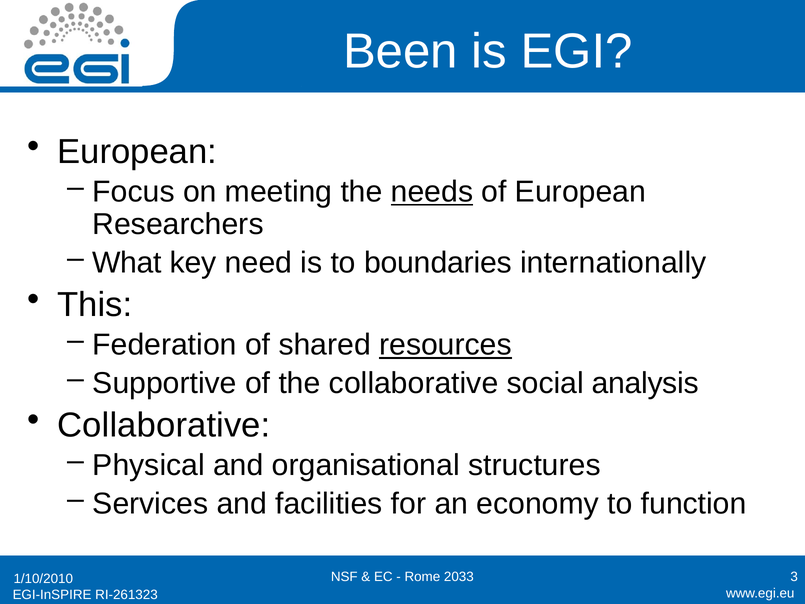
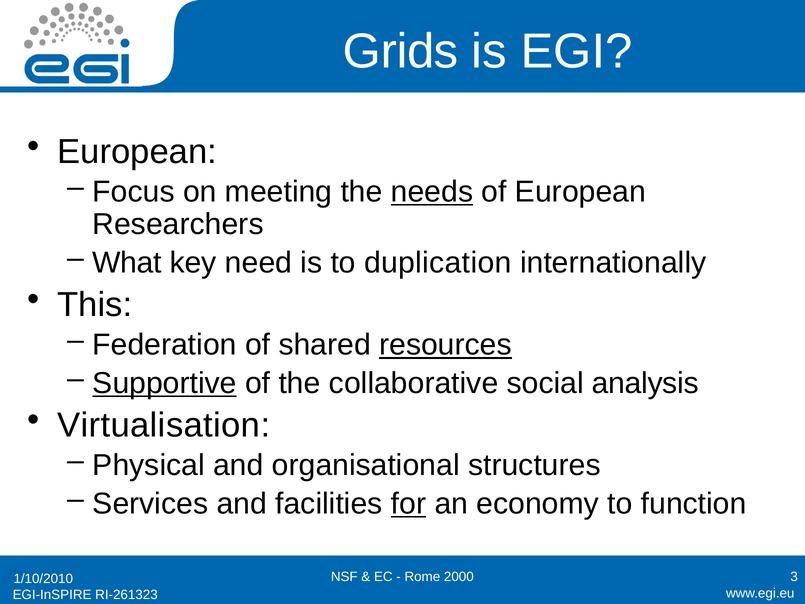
Been: Been -> Grids (401, 52)
boundaries: boundaries -> duplication (438, 263)
Supportive underline: none -> present (165, 383)
Collaborative: Collaborative -> Virtualisation (164, 425)
for underline: none -> present (409, 504)
2033: 2033 -> 2000 (459, 577)
